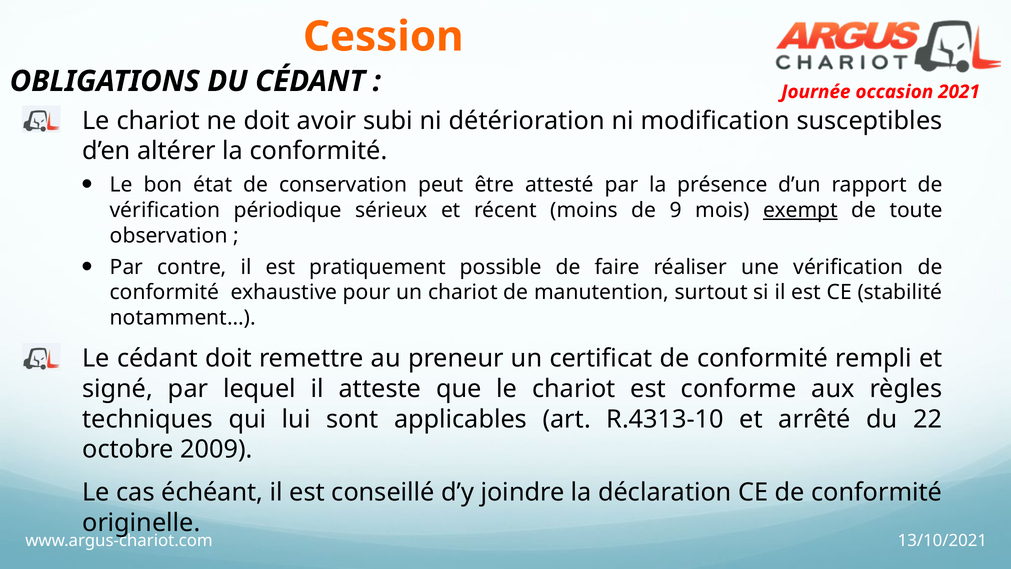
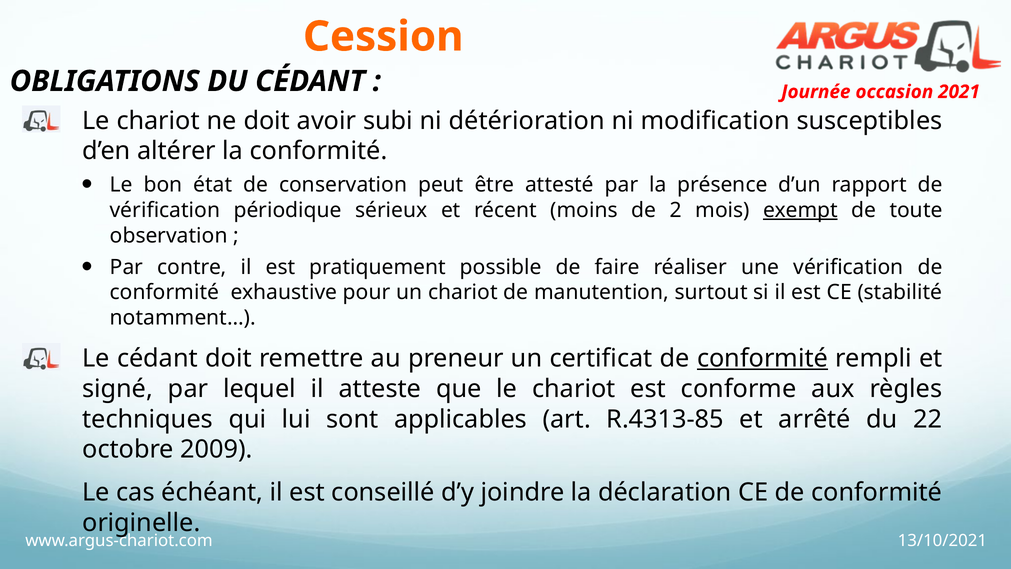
9: 9 -> 2 (676, 210)
conformité underline: none -> present (763, 358)
R.4313-10: R.4313-10 -> R.4313-85 (665, 419)
